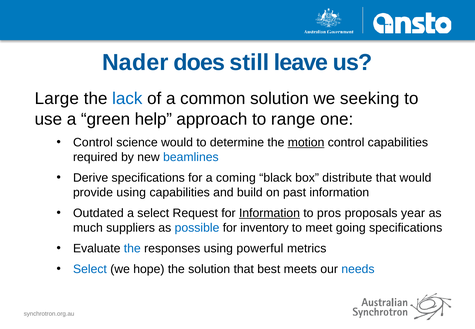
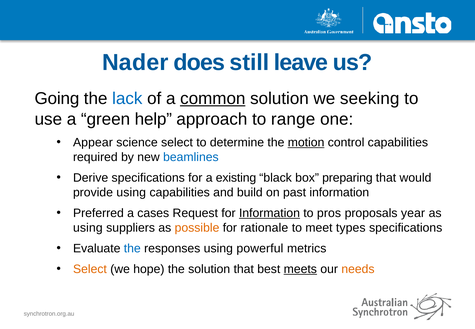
Large: Large -> Going (57, 99)
common underline: none -> present (213, 99)
Control: Control -> Appear (93, 142)
science would: would -> select (177, 142)
coming: coming -> existing (236, 178)
distribute: distribute -> preparing (347, 178)
Outdated: Outdated -> Preferred (98, 213)
a select: select -> cases (153, 213)
much: much -> using (88, 228)
possible colour: blue -> orange (197, 228)
inventory: inventory -> rationale (264, 228)
going: going -> types (351, 228)
Select colour: blue -> orange (90, 269)
meets underline: none -> present (300, 269)
needs colour: blue -> orange (358, 269)
